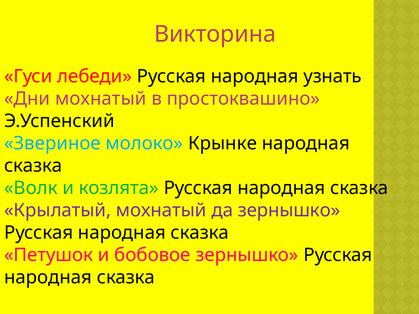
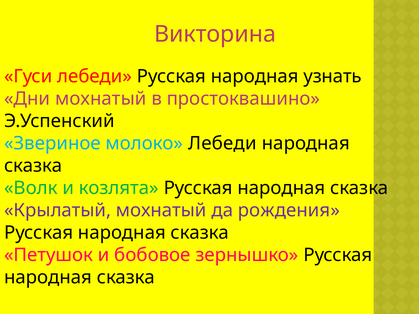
молоко Крынке: Крынке -> Лебеди (222, 143)
да зернышко: зернышко -> рождения (289, 210)
